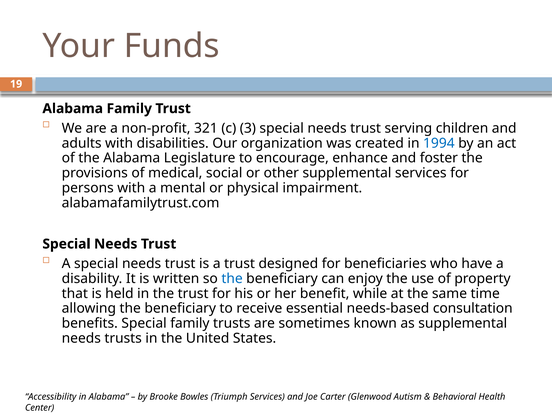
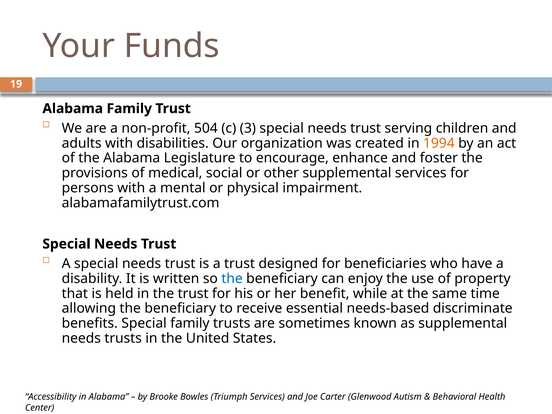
321: 321 -> 504 (206, 128)
1994 colour: blue -> orange (439, 143)
consultation: consultation -> discriminate (473, 308)
